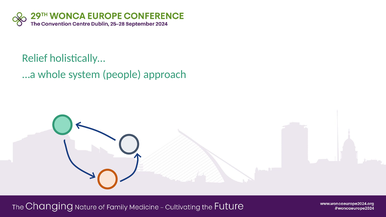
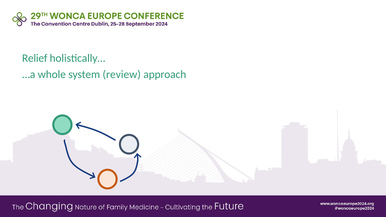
people: people -> review (122, 74)
